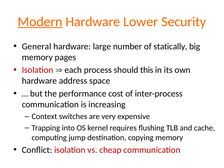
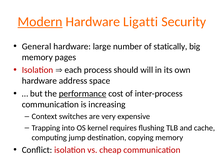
Lower: Lower -> Ligatti (141, 22)
this: this -> will (147, 70)
performance underline: none -> present (83, 94)
